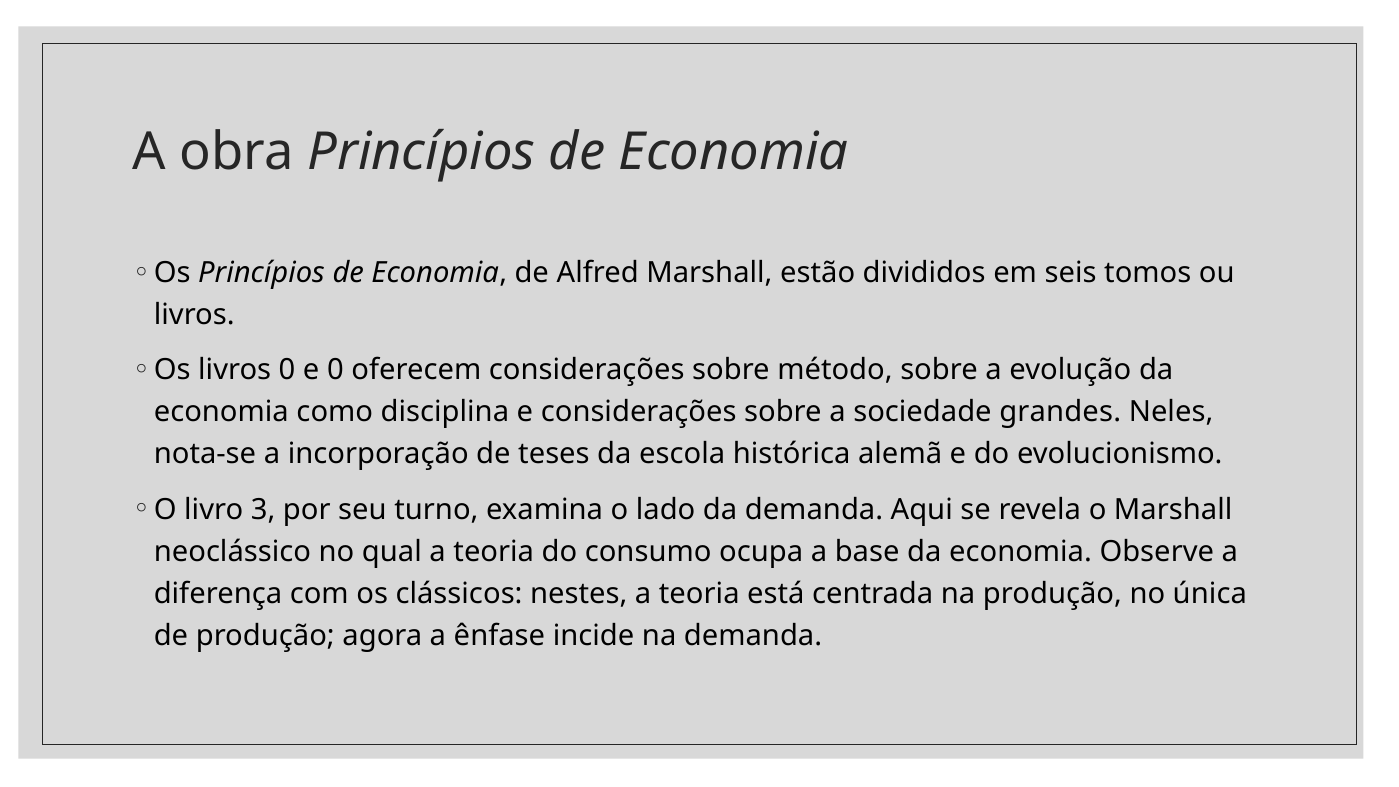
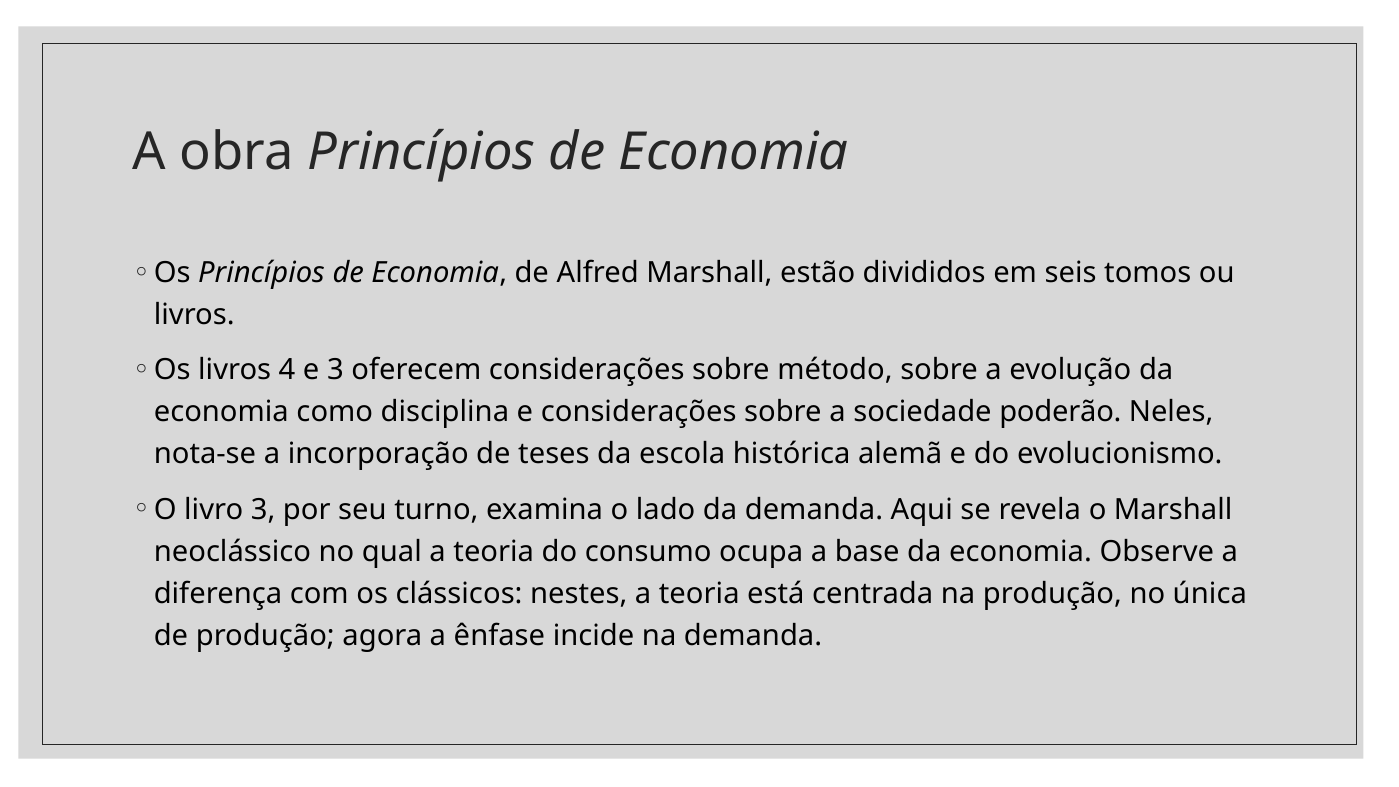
livros 0: 0 -> 4 (287, 370)
e 0: 0 -> 3 (335, 370)
grandes: grandes -> poderão (1060, 412)
